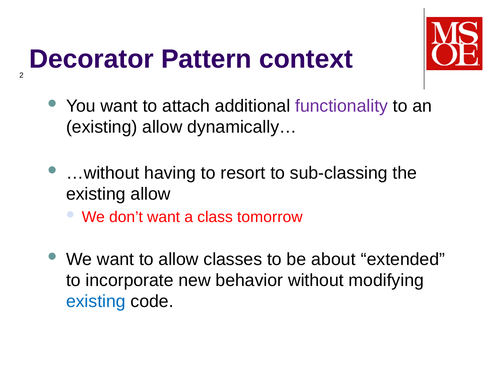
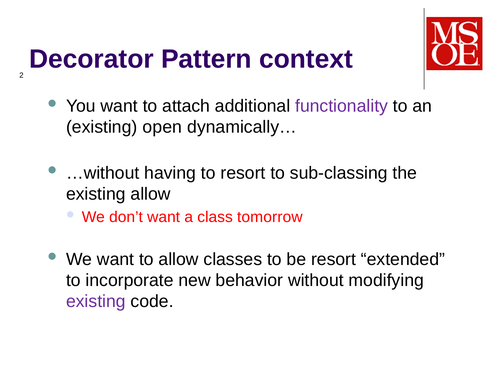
allow: allow -> open (162, 127)
be about: about -> resort (334, 259)
existing colour: blue -> purple (96, 301)
